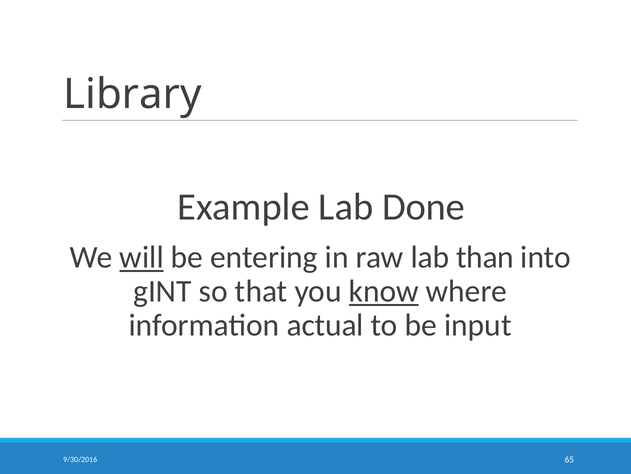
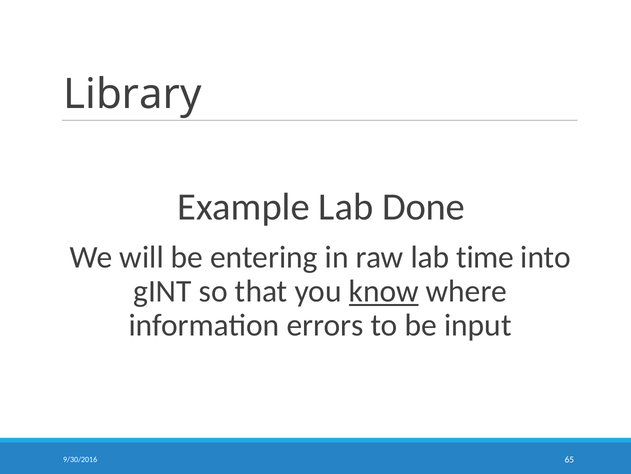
will underline: present -> none (142, 257)
than: than -> time (485, 257)
actual: actual -> errors (325, 325)
